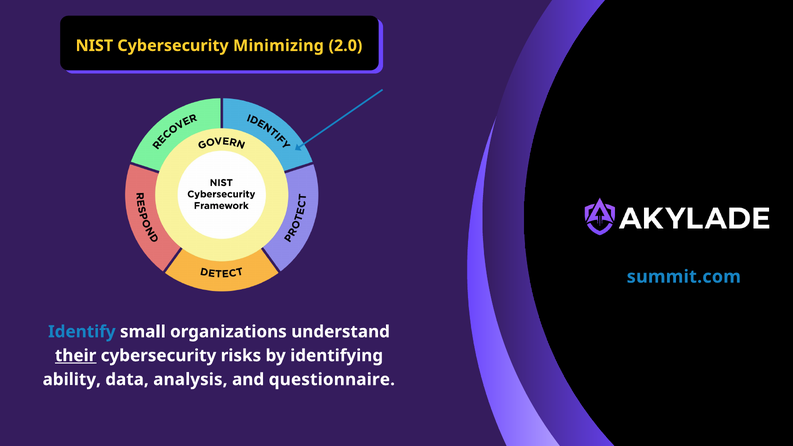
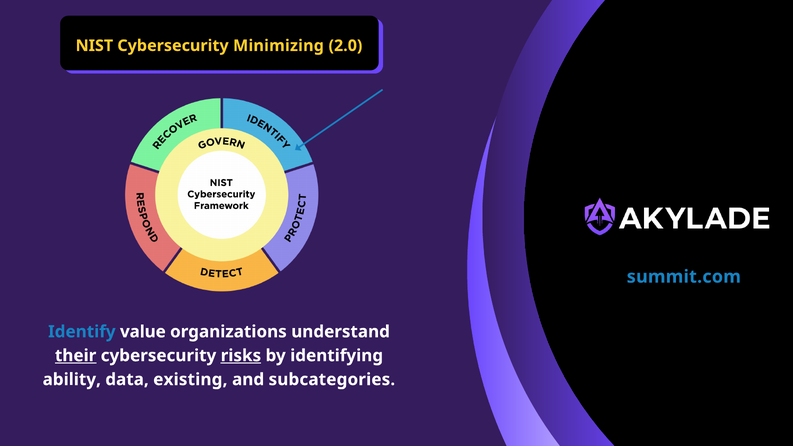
small: small -> value (143, 332)
risks underline: none -> present (241, 356)
analysis: analysis -> existing (190, 380)
questionnaire: questionnaire -> subcategories (332, 380)
